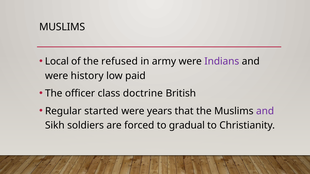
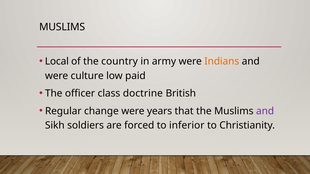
refused: refused -> country (120, 62)
Indians colour: purple -> orange (222, 62)
history: history -> culture (87, 76)
started: started -> change (101, 111)
gradual: gradual -> inferior (187, 126)
